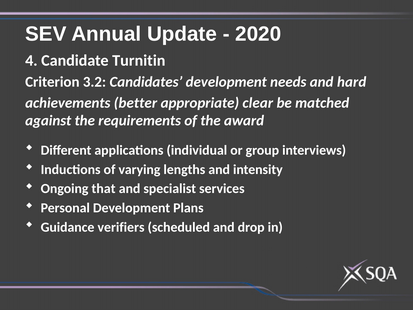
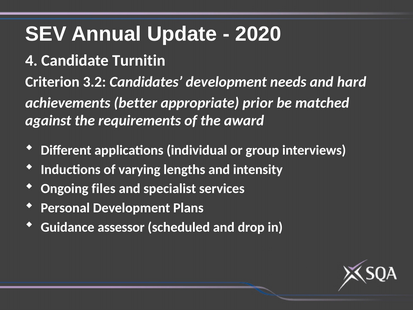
clear: clear -> prior (258, 103)
that: that -> files (104, 189)
verifiers: verifiers -> assessor (121, 227)
